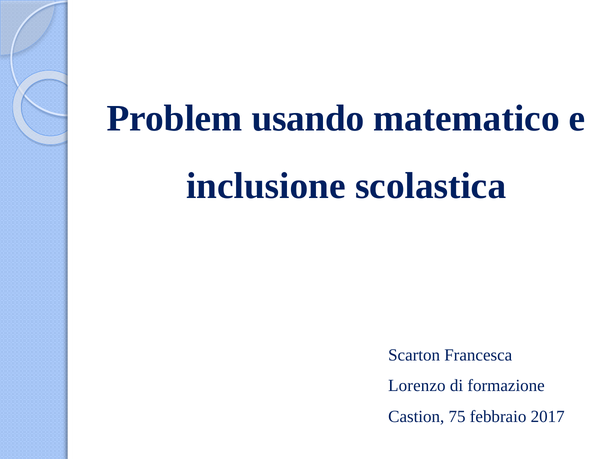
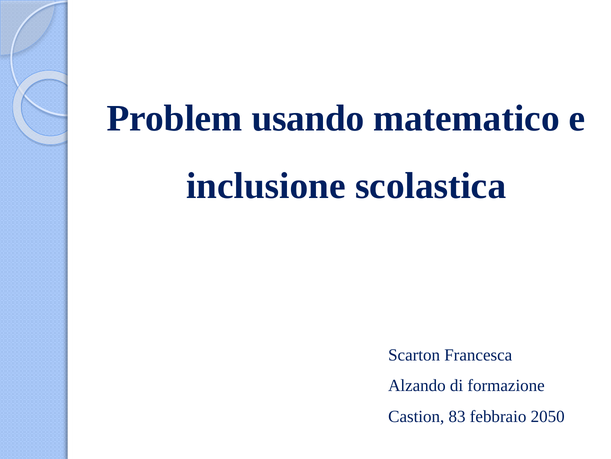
Lorenzo: Lorenzo -> Alzando (417, 385)
75: 75 -> 83 (457, 416)
2017: 2017 -> 2050 (548, 416)
